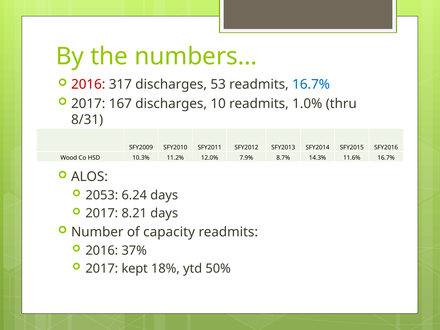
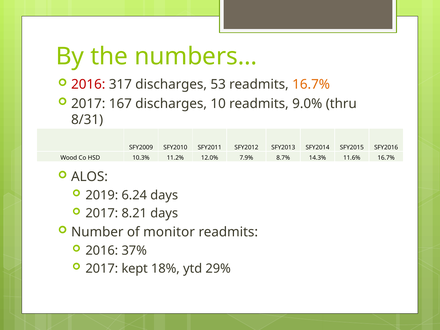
16.7% colour: blue -> orange (311, 85)
1.0%: 1.0% -> 9.0% (307, 104)
2053: 2053 -> 2019 (102, 195)
capacity: capacity -> monitor (169, 232)
50%: 50% -> 29% (218, 269)
